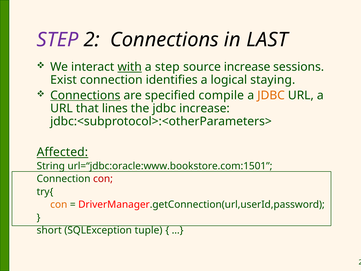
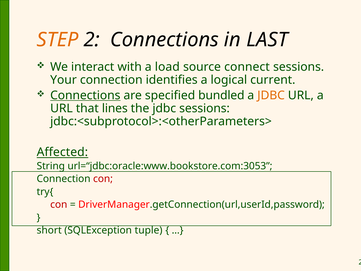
STEP colour: purple -> orange (58, 40)
with underline: present -> none (130, 67)
a step: step -> load (167, 67)
source increase: increase -> connect (247, 67)
Exist: Exist -> Your (64, 80)
staying: staying -> current (273, 80)
compile: compile -> bundled (221, 95)
jdbc increase: increase -> sessions (204, 108)
url=“jdbc:oracle:www.bookstore.com:1501: url=“jdbc:oracle:www.bookstore.com:1501 -> url=“jdbc:oracle:www.bookstore.com:3053 (170, 166)
con colour: orange -> red (59, 204)
